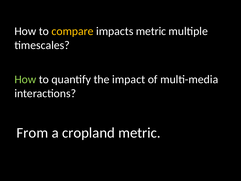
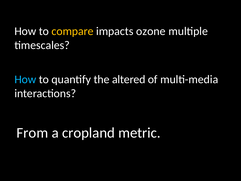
impacts metric: metric -> ozone (151, 31)
How colour: light green -> light blue (25, 79)
impact: impact -> altered (129, 79)
